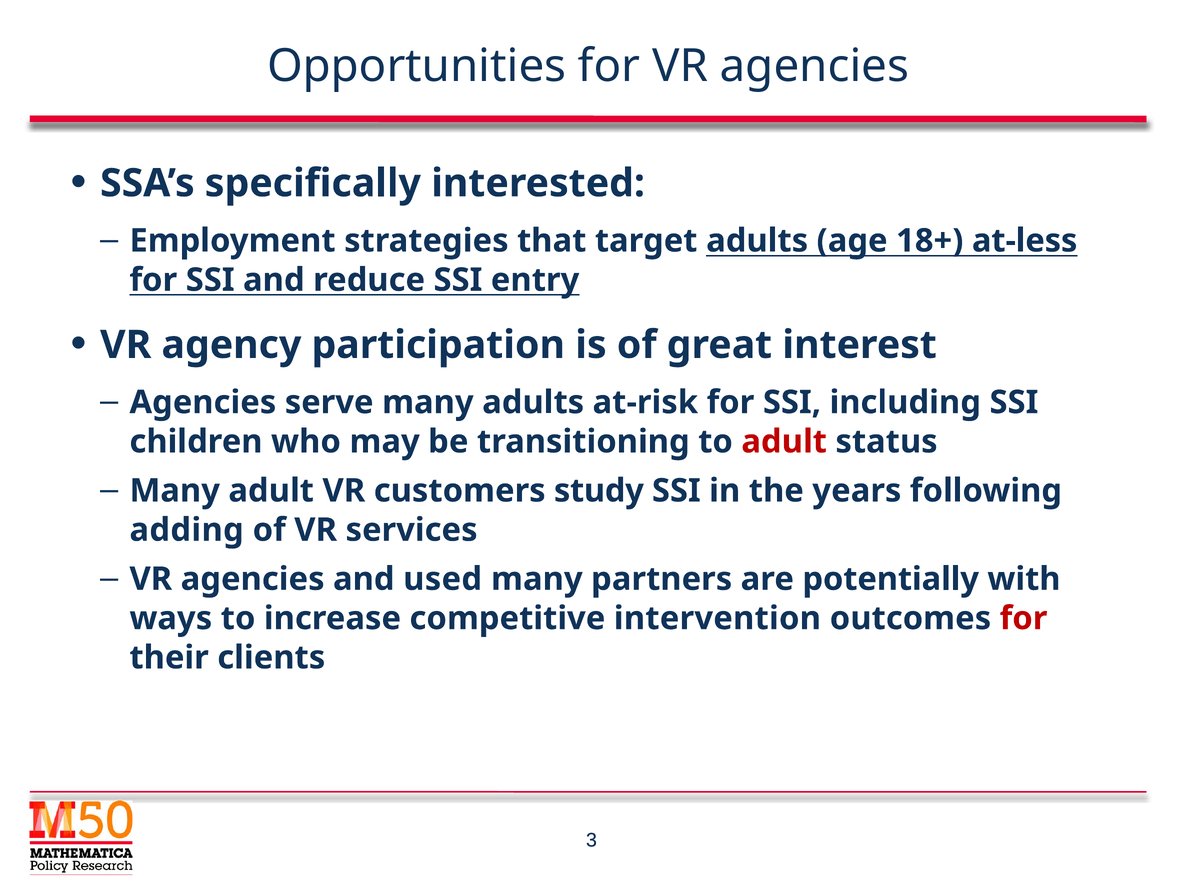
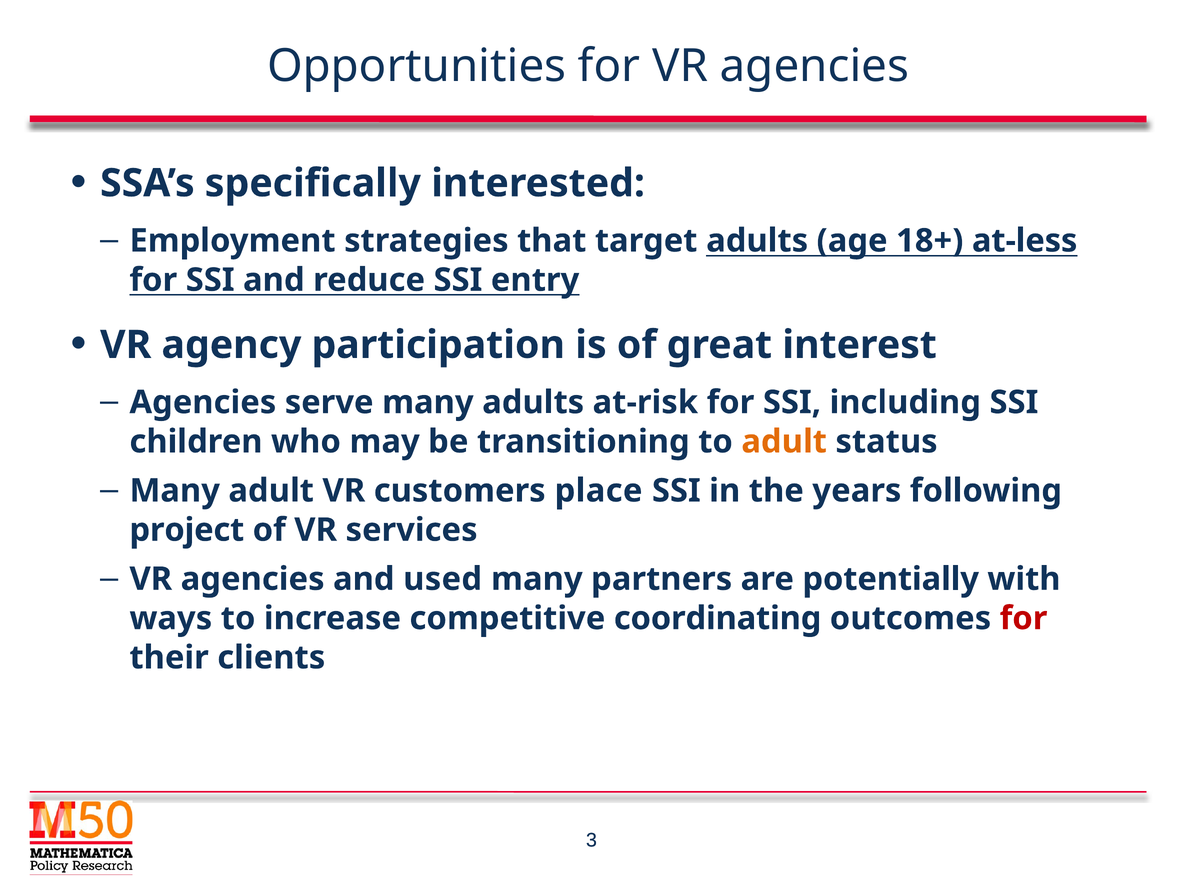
adult colour: red -> orange (784, 442)
study: study -> place (599, 491)
adding: adding -> project (187, 530)
intervention: intervention -> coordinating (718, 618)
